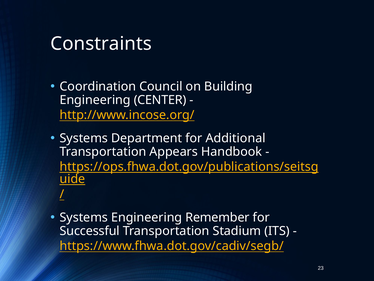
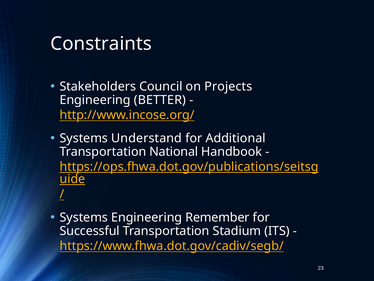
Coordination: Coordination -> Stakeholders (98, 86)
Building: Building -> Projects (228, 86)
CENTER: CENTER -> BETTER (160, 100)
Department: Department -> Understand (147, 138)
Appears: Appears -> National (174, 151)
